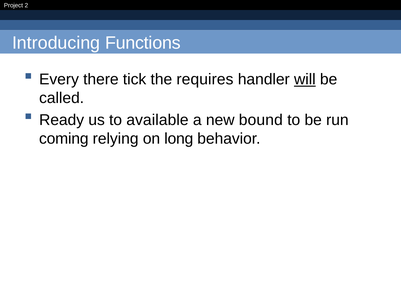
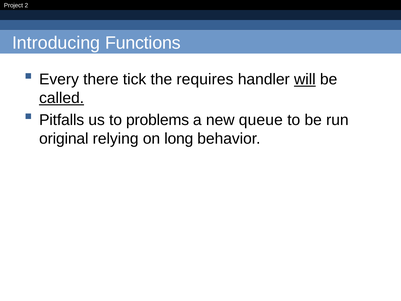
called underline: none -> present (62, 98)
Ready: Ready -> Pitfalls (62, 120)
available: available -> problems (158, 120)
bound: bound -> queue (261, 120)
coming: coming -> original (64, 139)
